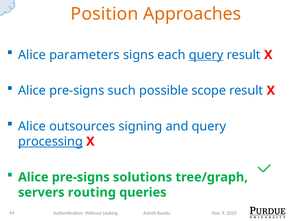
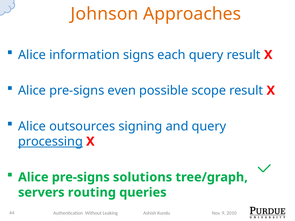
Position: Position -> Johnson (105, 14)
parameters: parameters -> information (85, 55)
query underline: present -> none (206, 55)
such: such -> even (122, 91)
